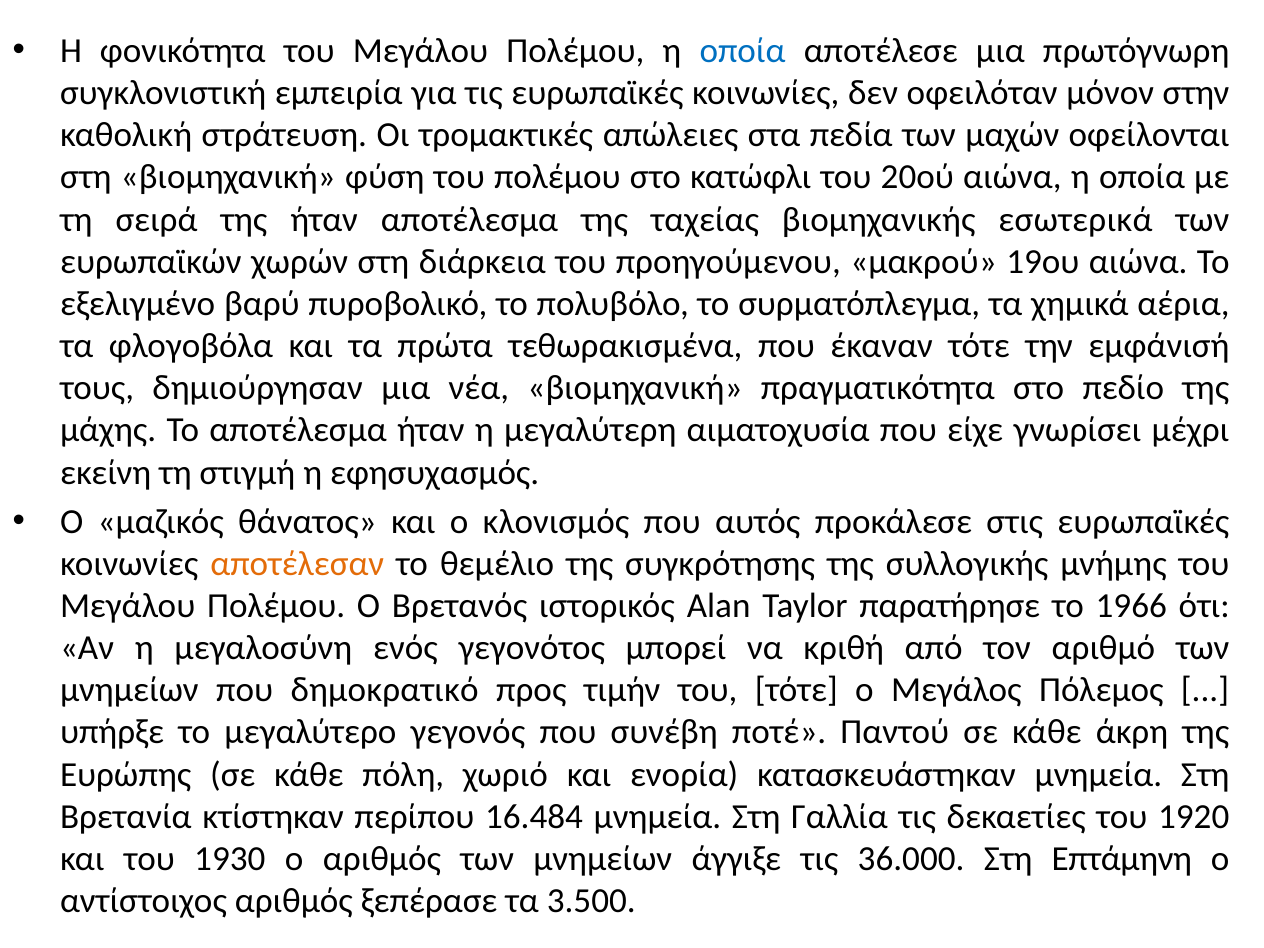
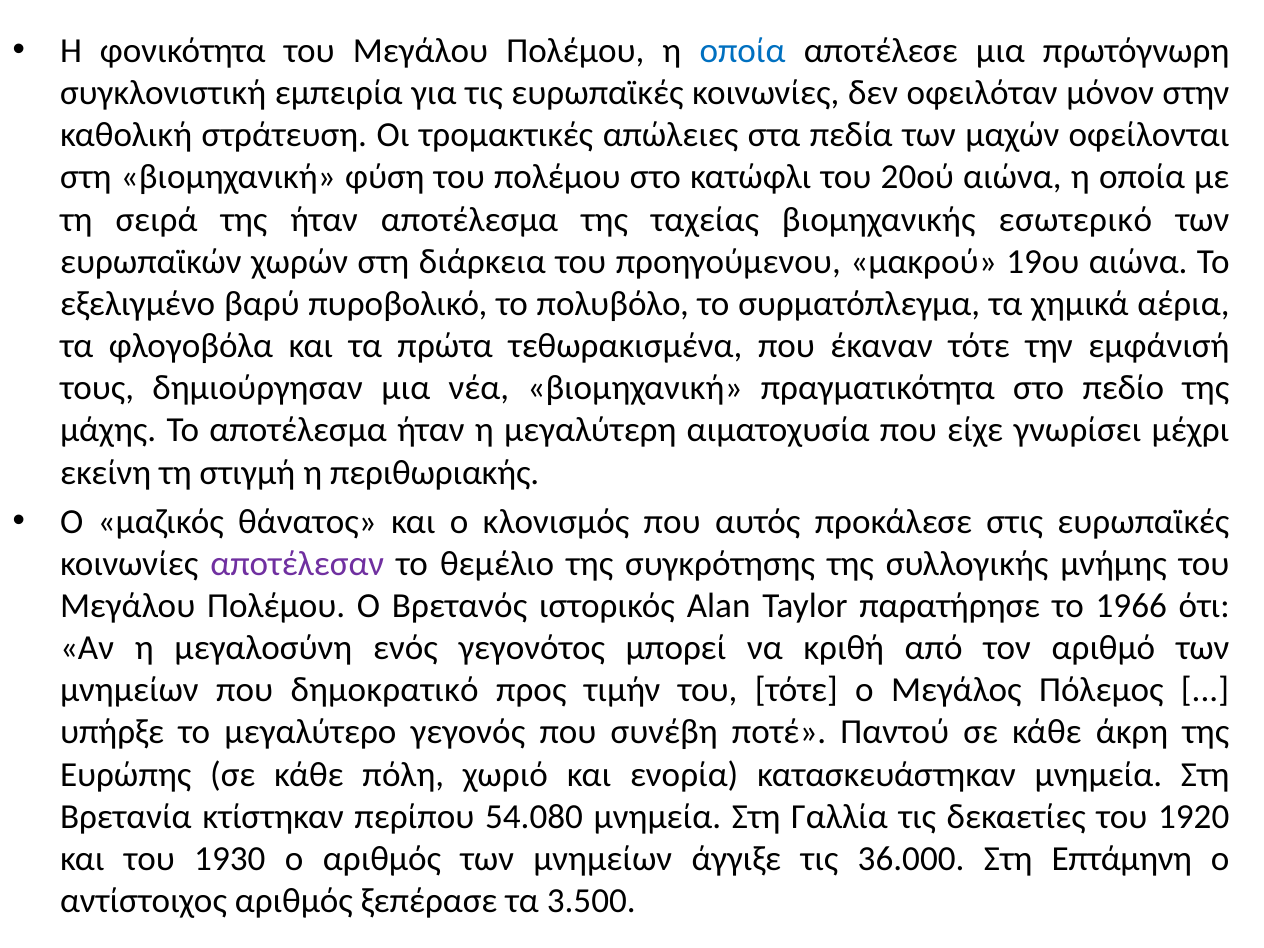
εσωτερικά: εσωτερικά -> εσωτερικό (1075, 220)
εφησυχασμός: εφησυχασμός -> περιθωριακής (435, 472)
αποτέλεσαν colour: orange -> purple (297, 564)
16.484: 16.484 -> 54.080 (534, 817)
